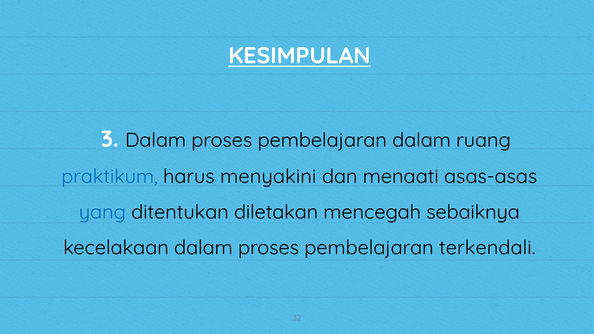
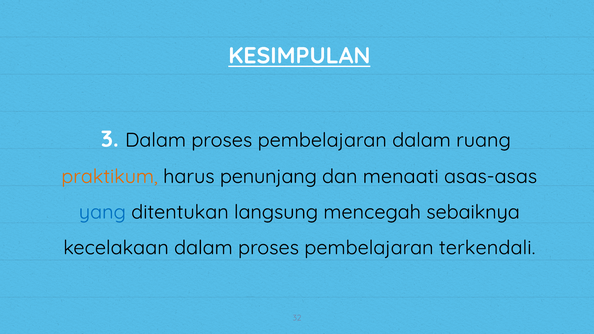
praktikum colour: blue -> orange (110, 177)
menyakini: menyakini -> penunjang (268, 177)
diletakan: diletakan -> langsung (276, 212)
